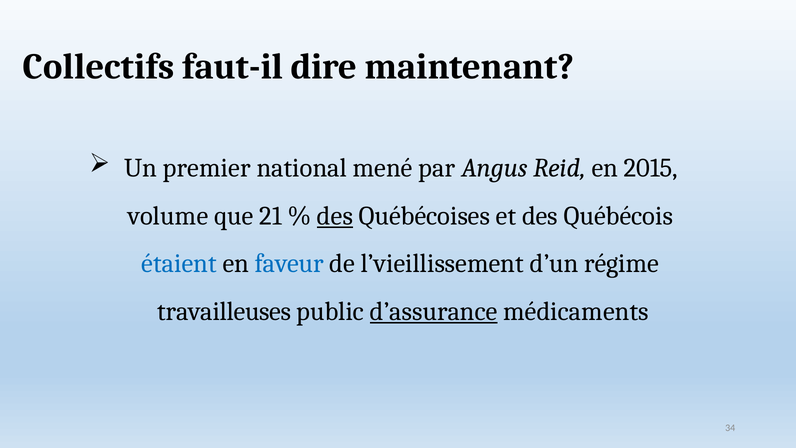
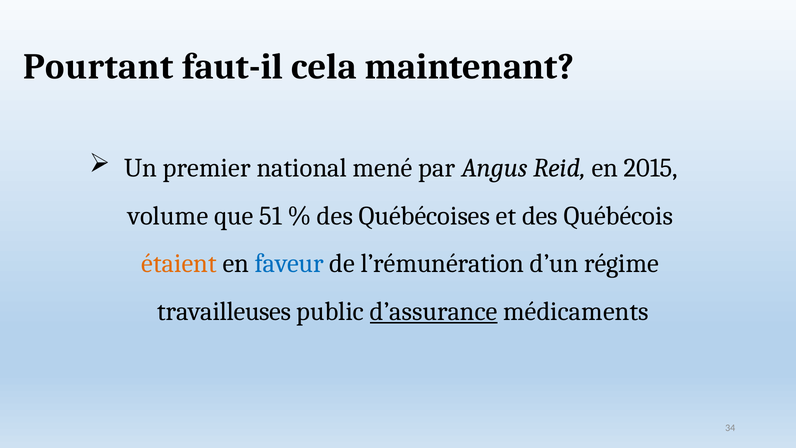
Collectifs: Collectifs -> Pourtant (98, 67)
dire: dire -> cela (324, 67)
21: 21 -> 51 (271, 216)
des underline: present -> none (335, 216)
étaient colour: blue -> orange (179, 263)
l’vieillissement: l’vieillissement -> l’rémunération (442, 263)
